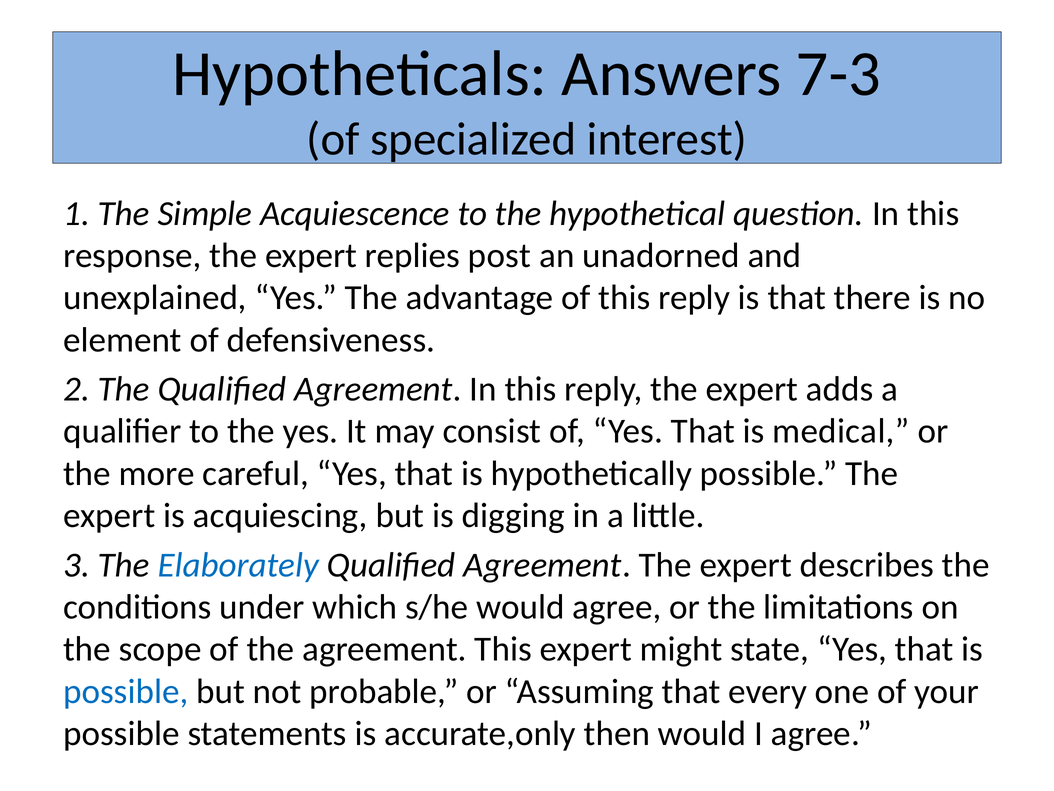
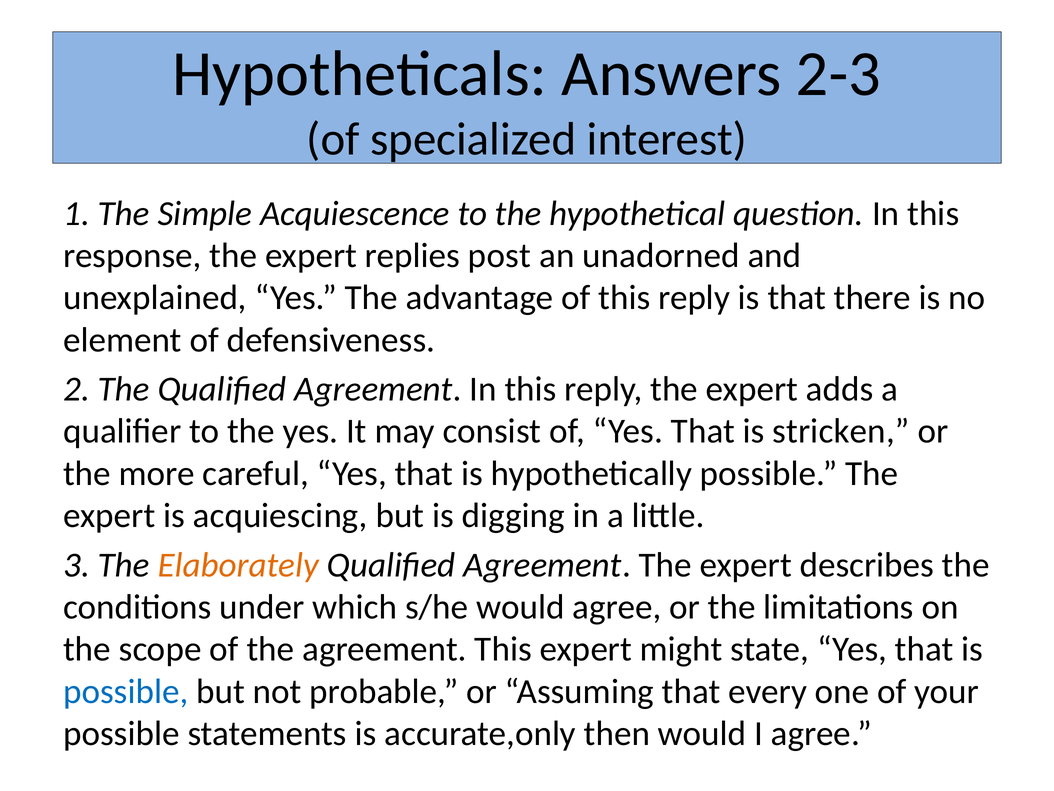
7-3: 7-3 -> 2-3 (838, 74)
medical: medical -> stricken (841, 431)
Elaborately colour: blue -> orange (238, 565)
